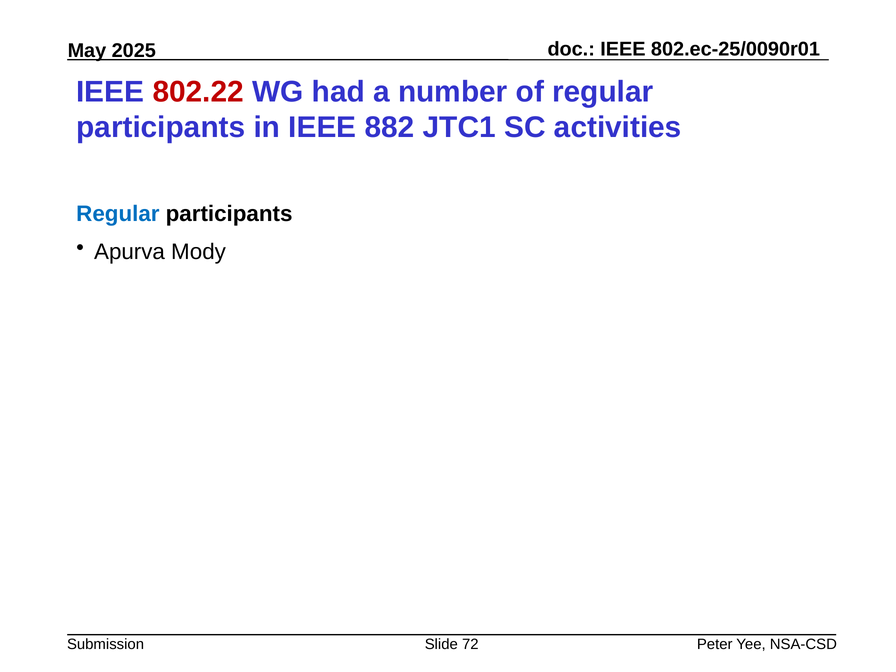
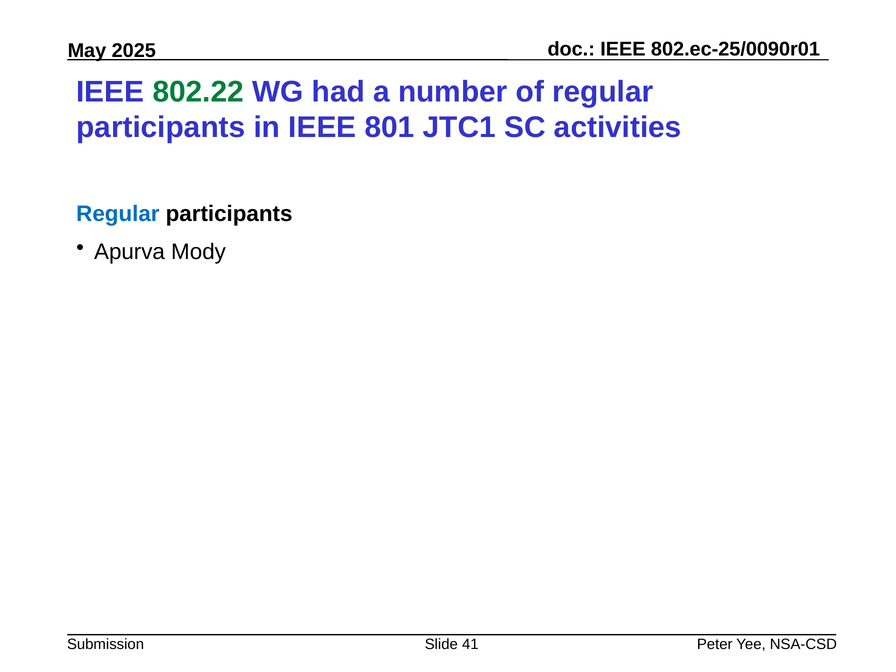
802.22 colour: red -> green (198, 92)
882: 882 -> 801 (390, 128)
72: 72 -> 41 (470, 644)
